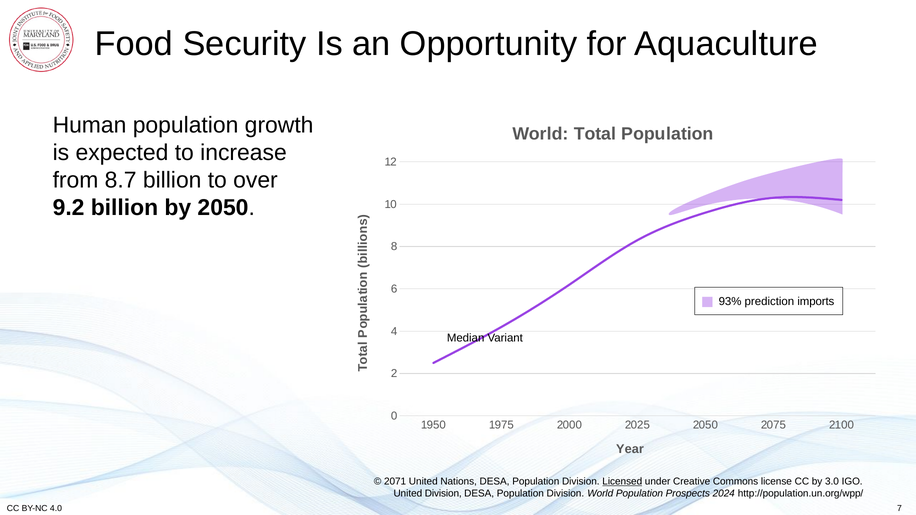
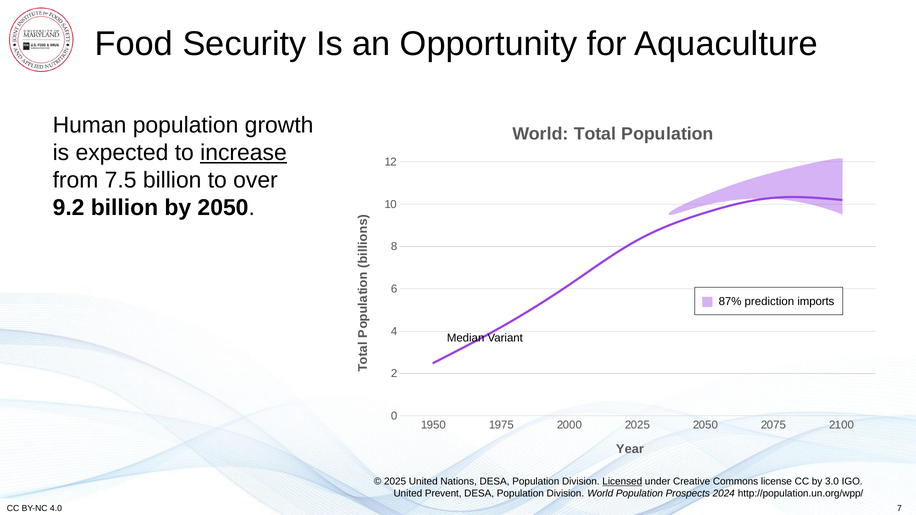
increase underline: none -> present (243, 153)
8.7: 8.7 -> 7.5 (121, 180)
93%: 93% -> 87% (730, 302)
2071: 2071 -> 2025 (395, 482)
United Division: Division -> Prevent (443, 494)
